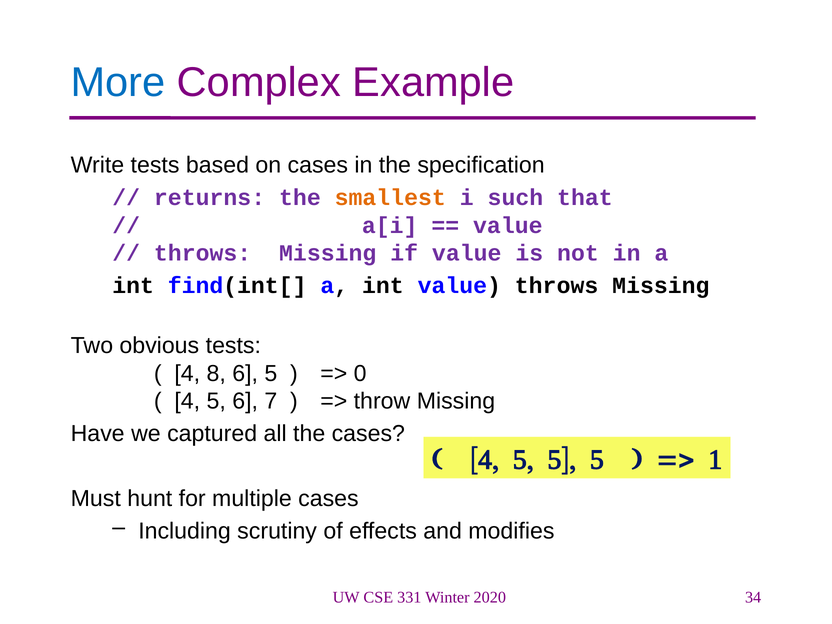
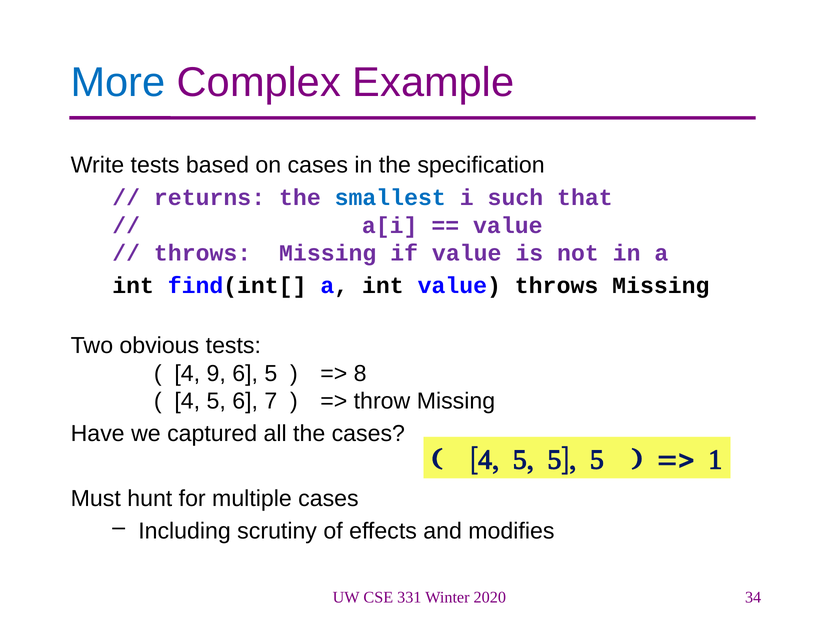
smallest colour: orange -> blue (390, 198)
8: 8 -> 9 (216, 374)
0: 0 -> 8 (360, 374)
